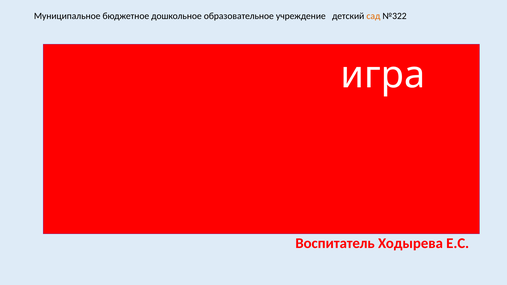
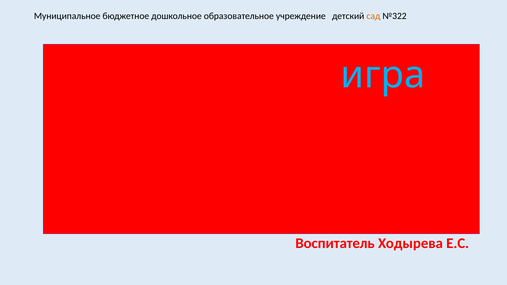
игра colour: white -> light blue (383, 75)
